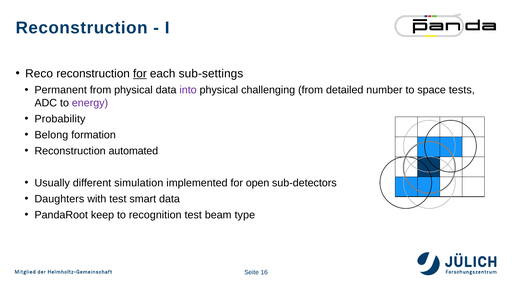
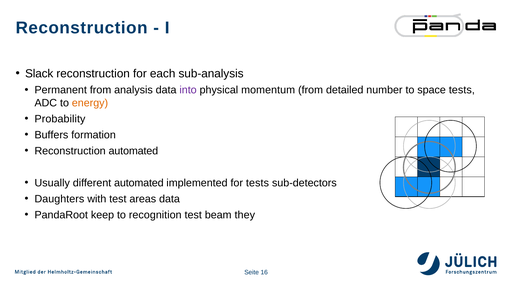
Reco: Reco -> Slack (39, 74)
for underline: present -> none (140, 74)
sub-settings: sub-settings -> sub-analysis (211, 74)
from physical: physical -> analysis (133, 90)
challenging: challenging -> momentum (268, 90)
energy colour: purple -> orange (90, 103)
Belong: Belong -> Buffers (51, 135)
different simulation: simulation -> automated (139, 183)
for open: open -> tests (257, 183)
smart: smart -> areas (143, 199)
type: type -> they (245, 215)
